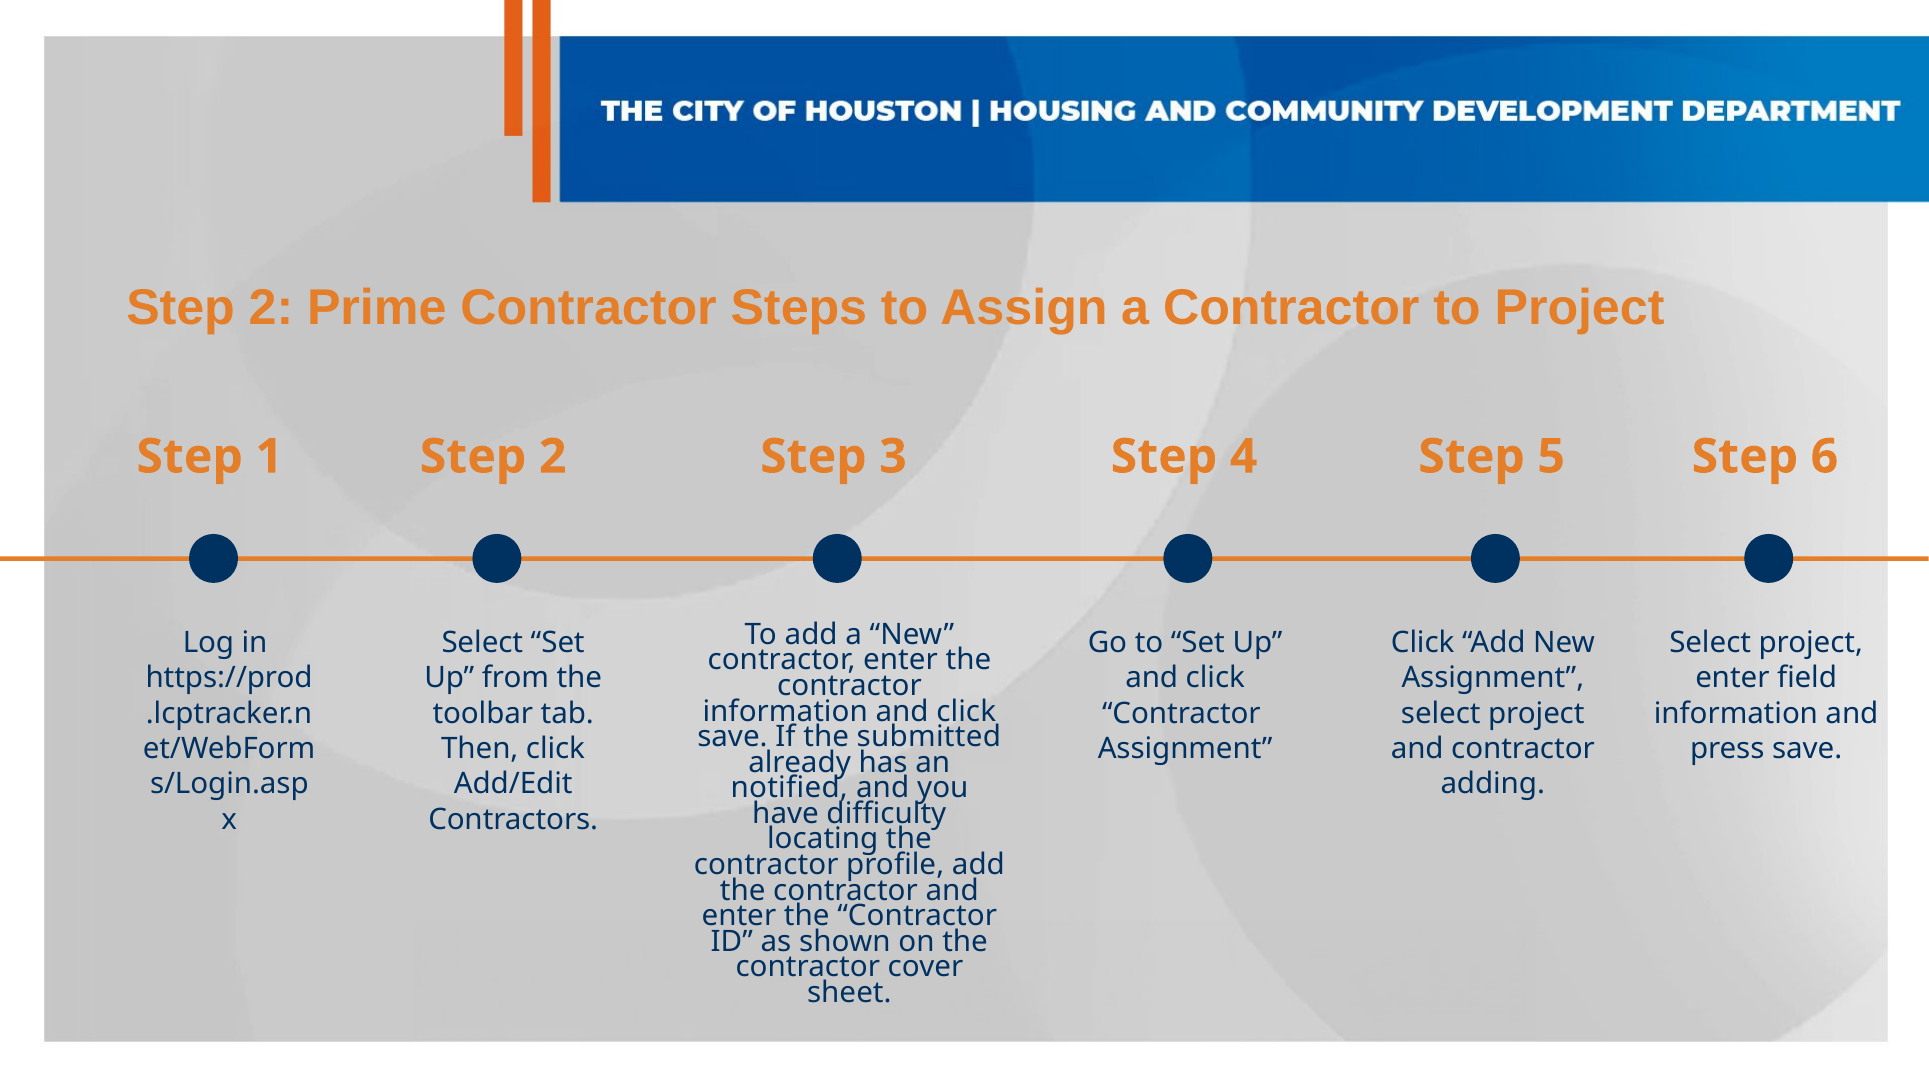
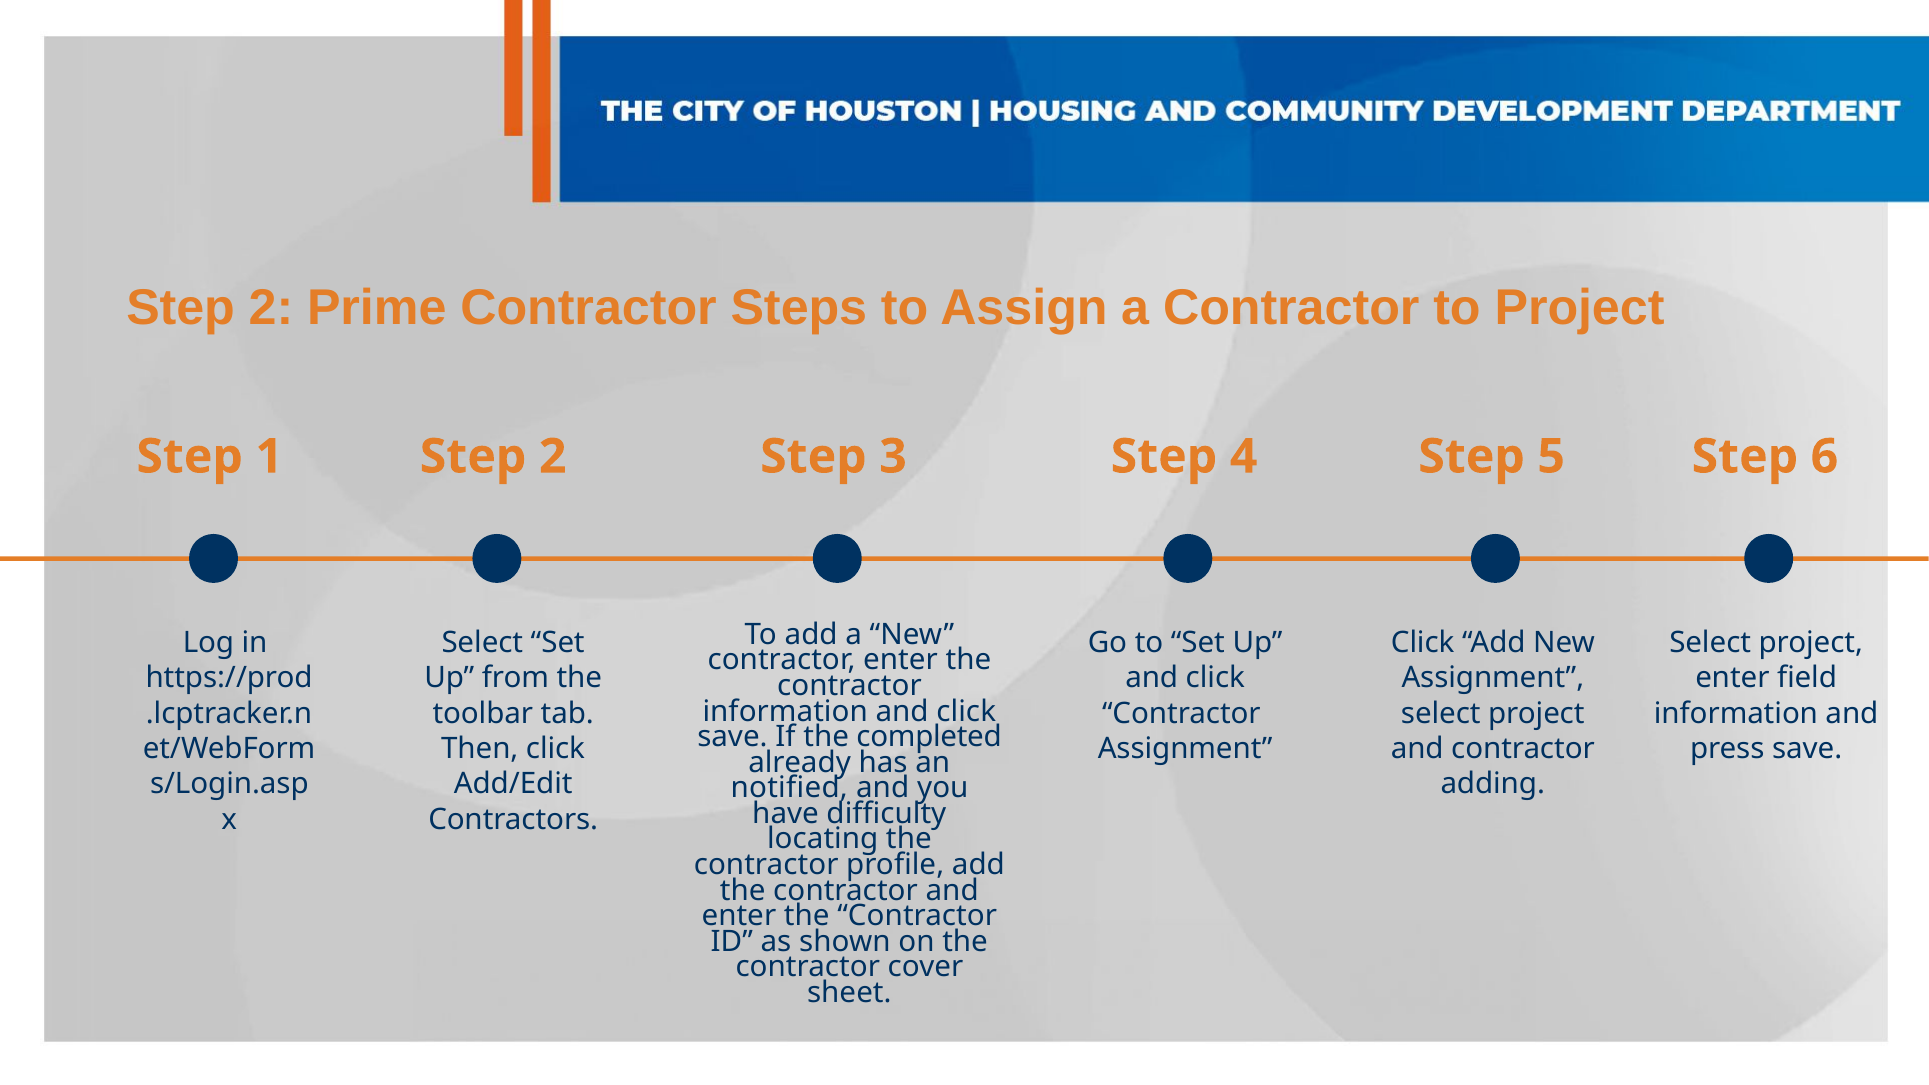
submitted: submitted -> completed (929, 737)
